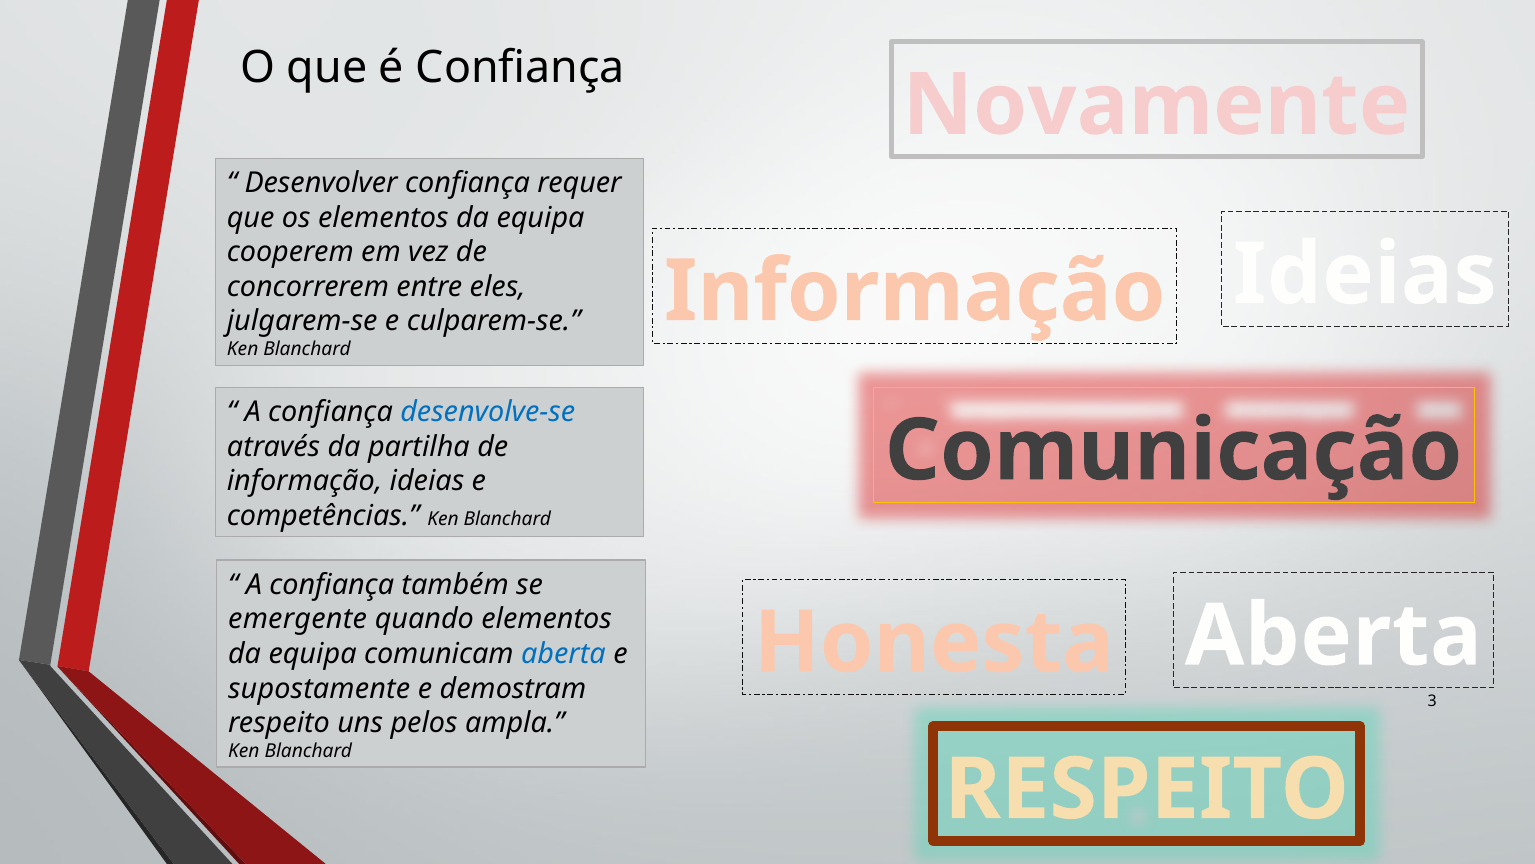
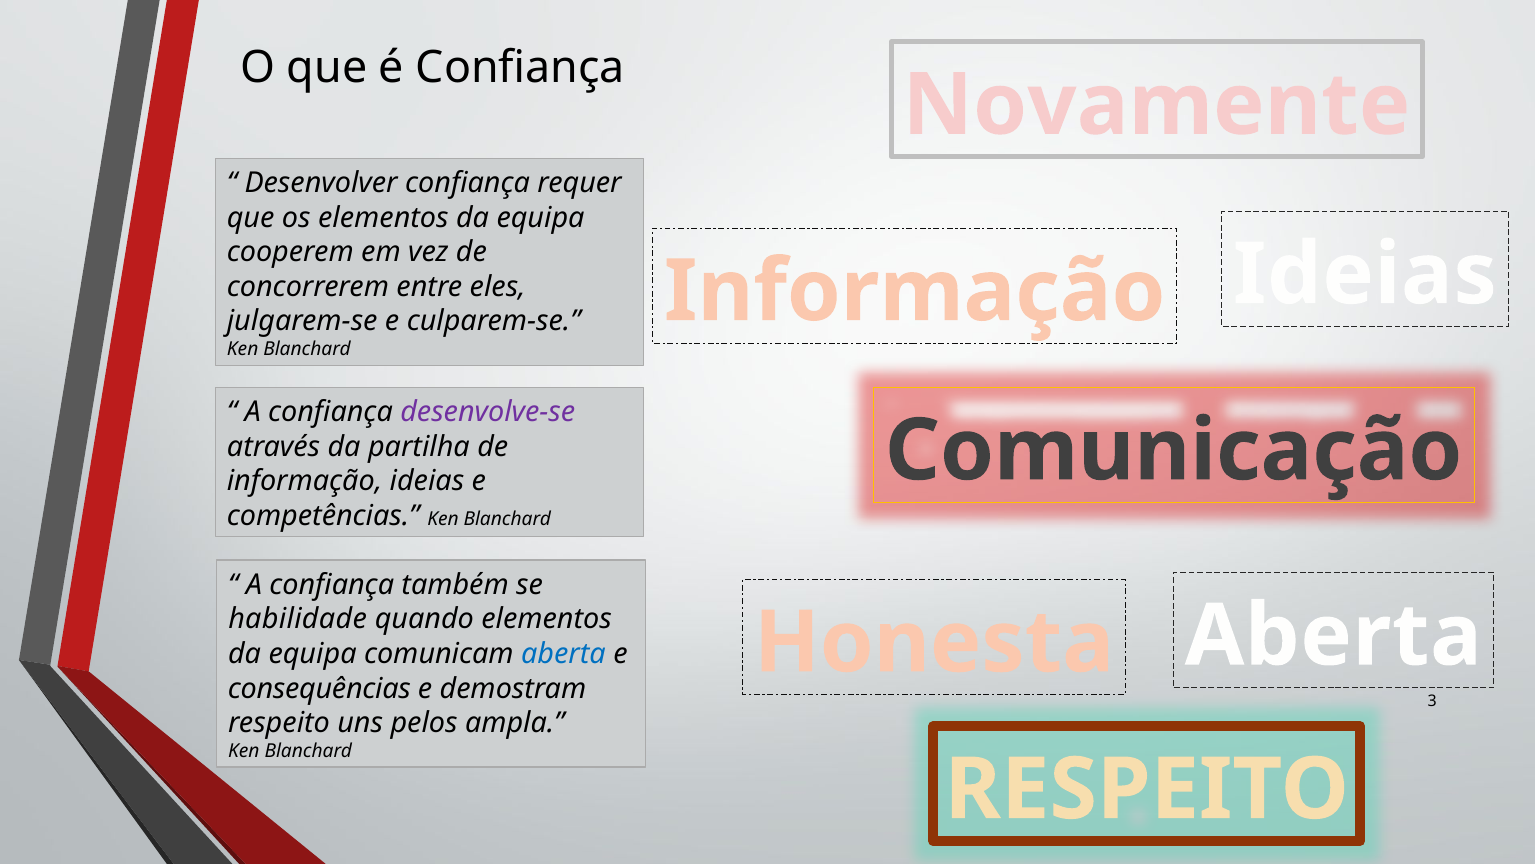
desenvolve-se colour: blue -> purple (488, 412)
emergente: emergente -> habilidade (298, 619)
supostamente: supostamente -> consequências (319, 688)
